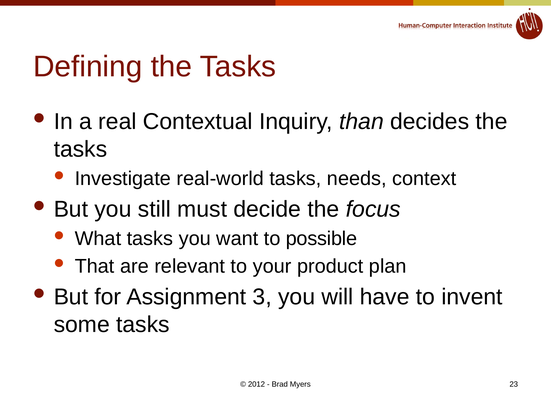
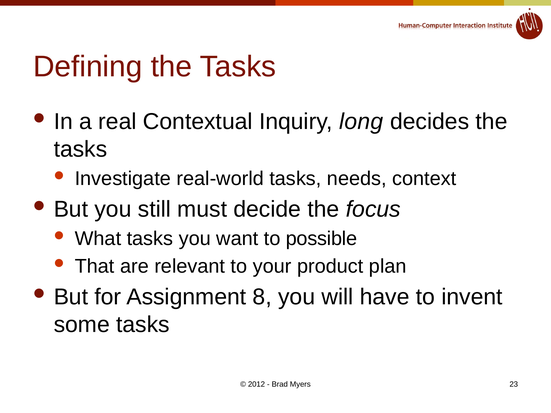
than: than -> long (361, 122)
3: 3 -> 8 (262, 297)
